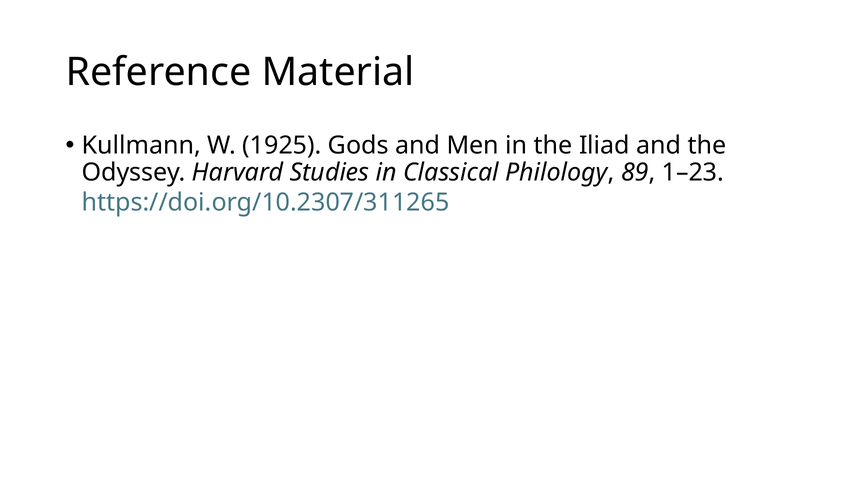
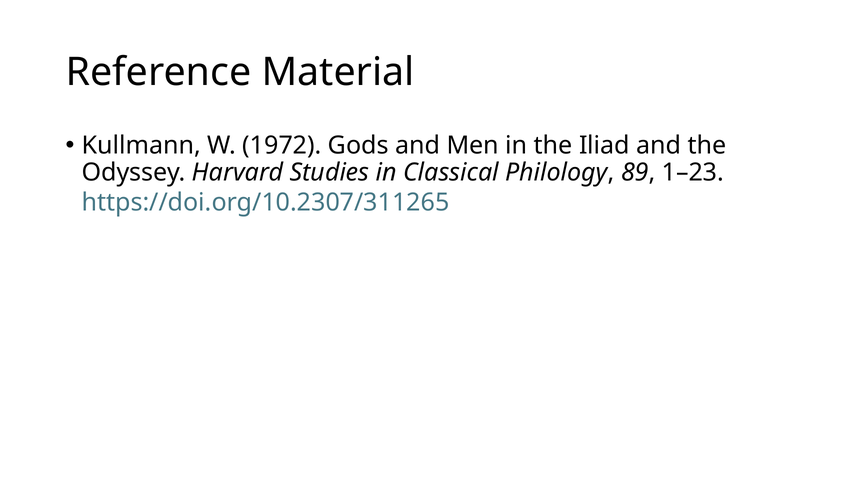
1925: 1925 -> 1972 (282, 145)
